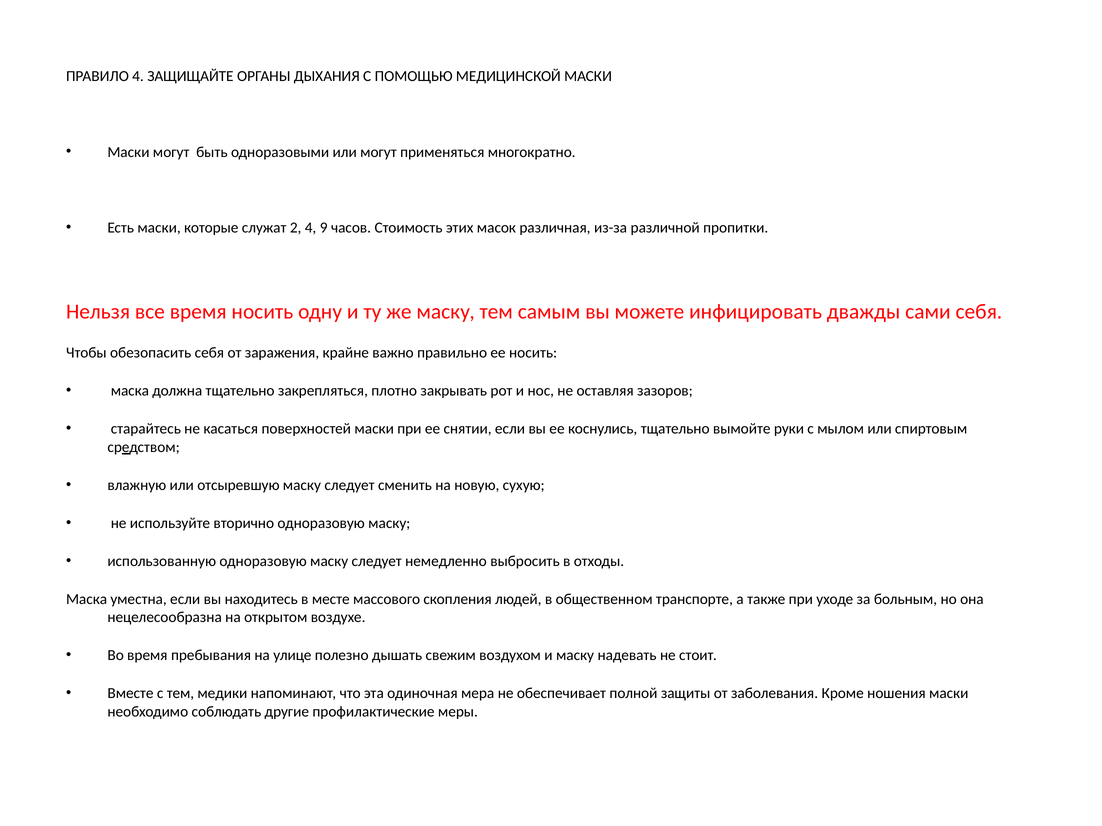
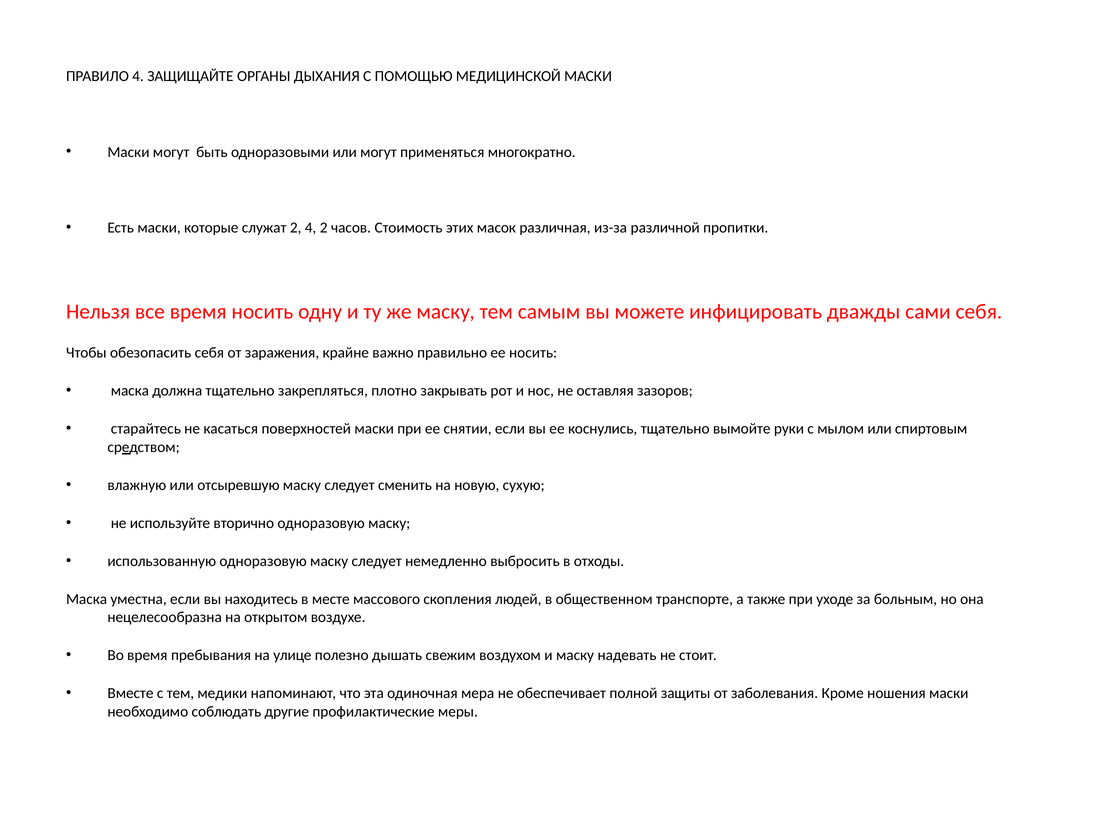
4 9: 9 -> 2 (324, 228)
